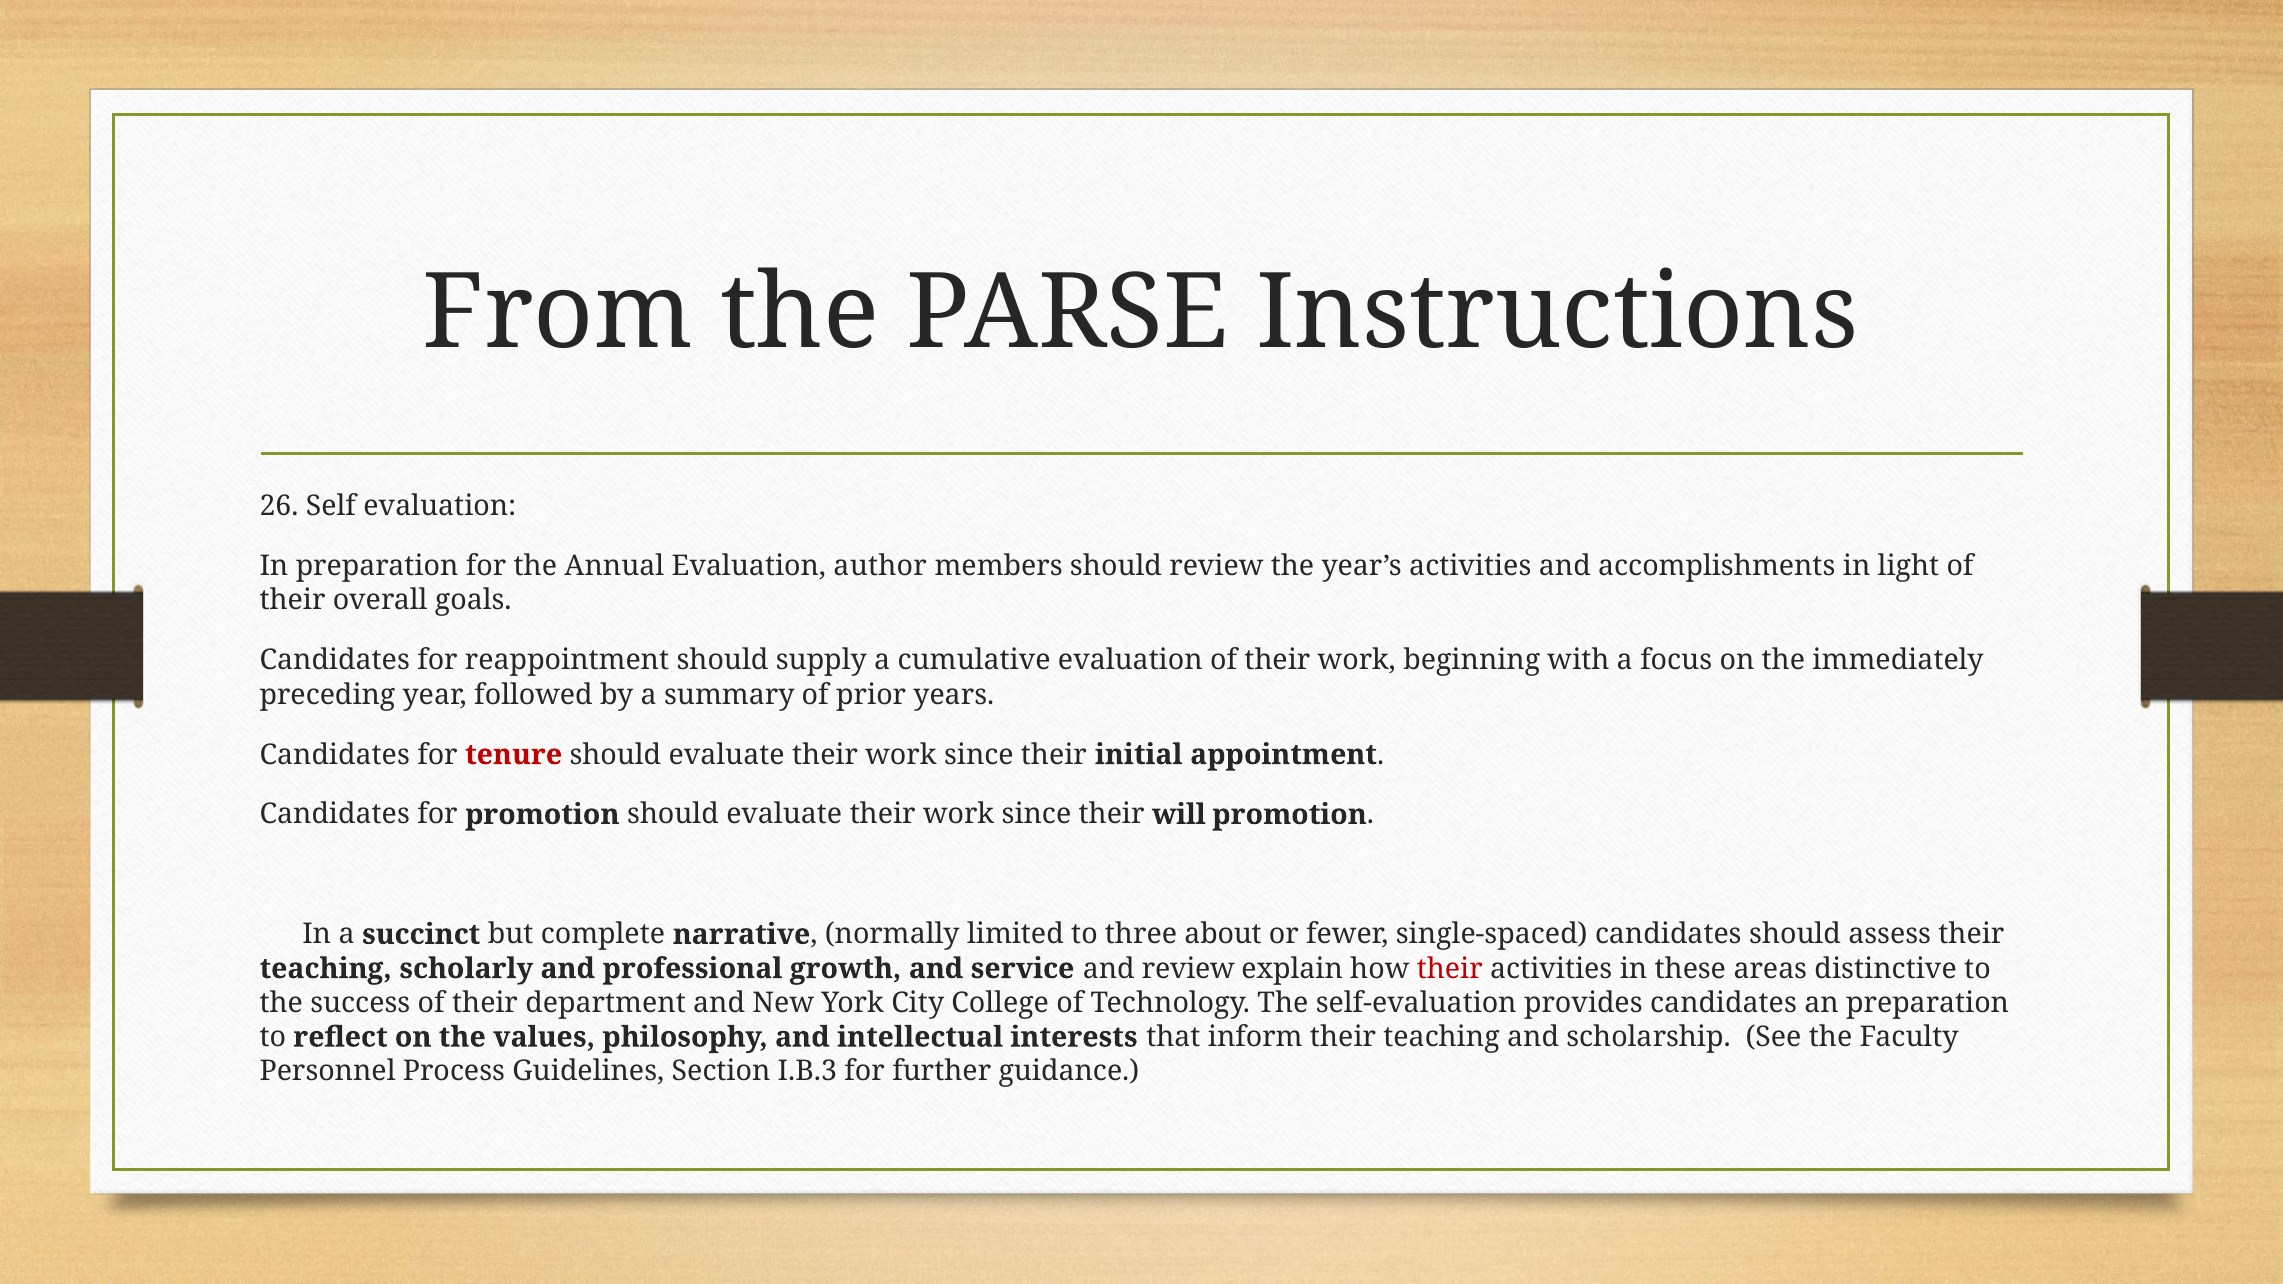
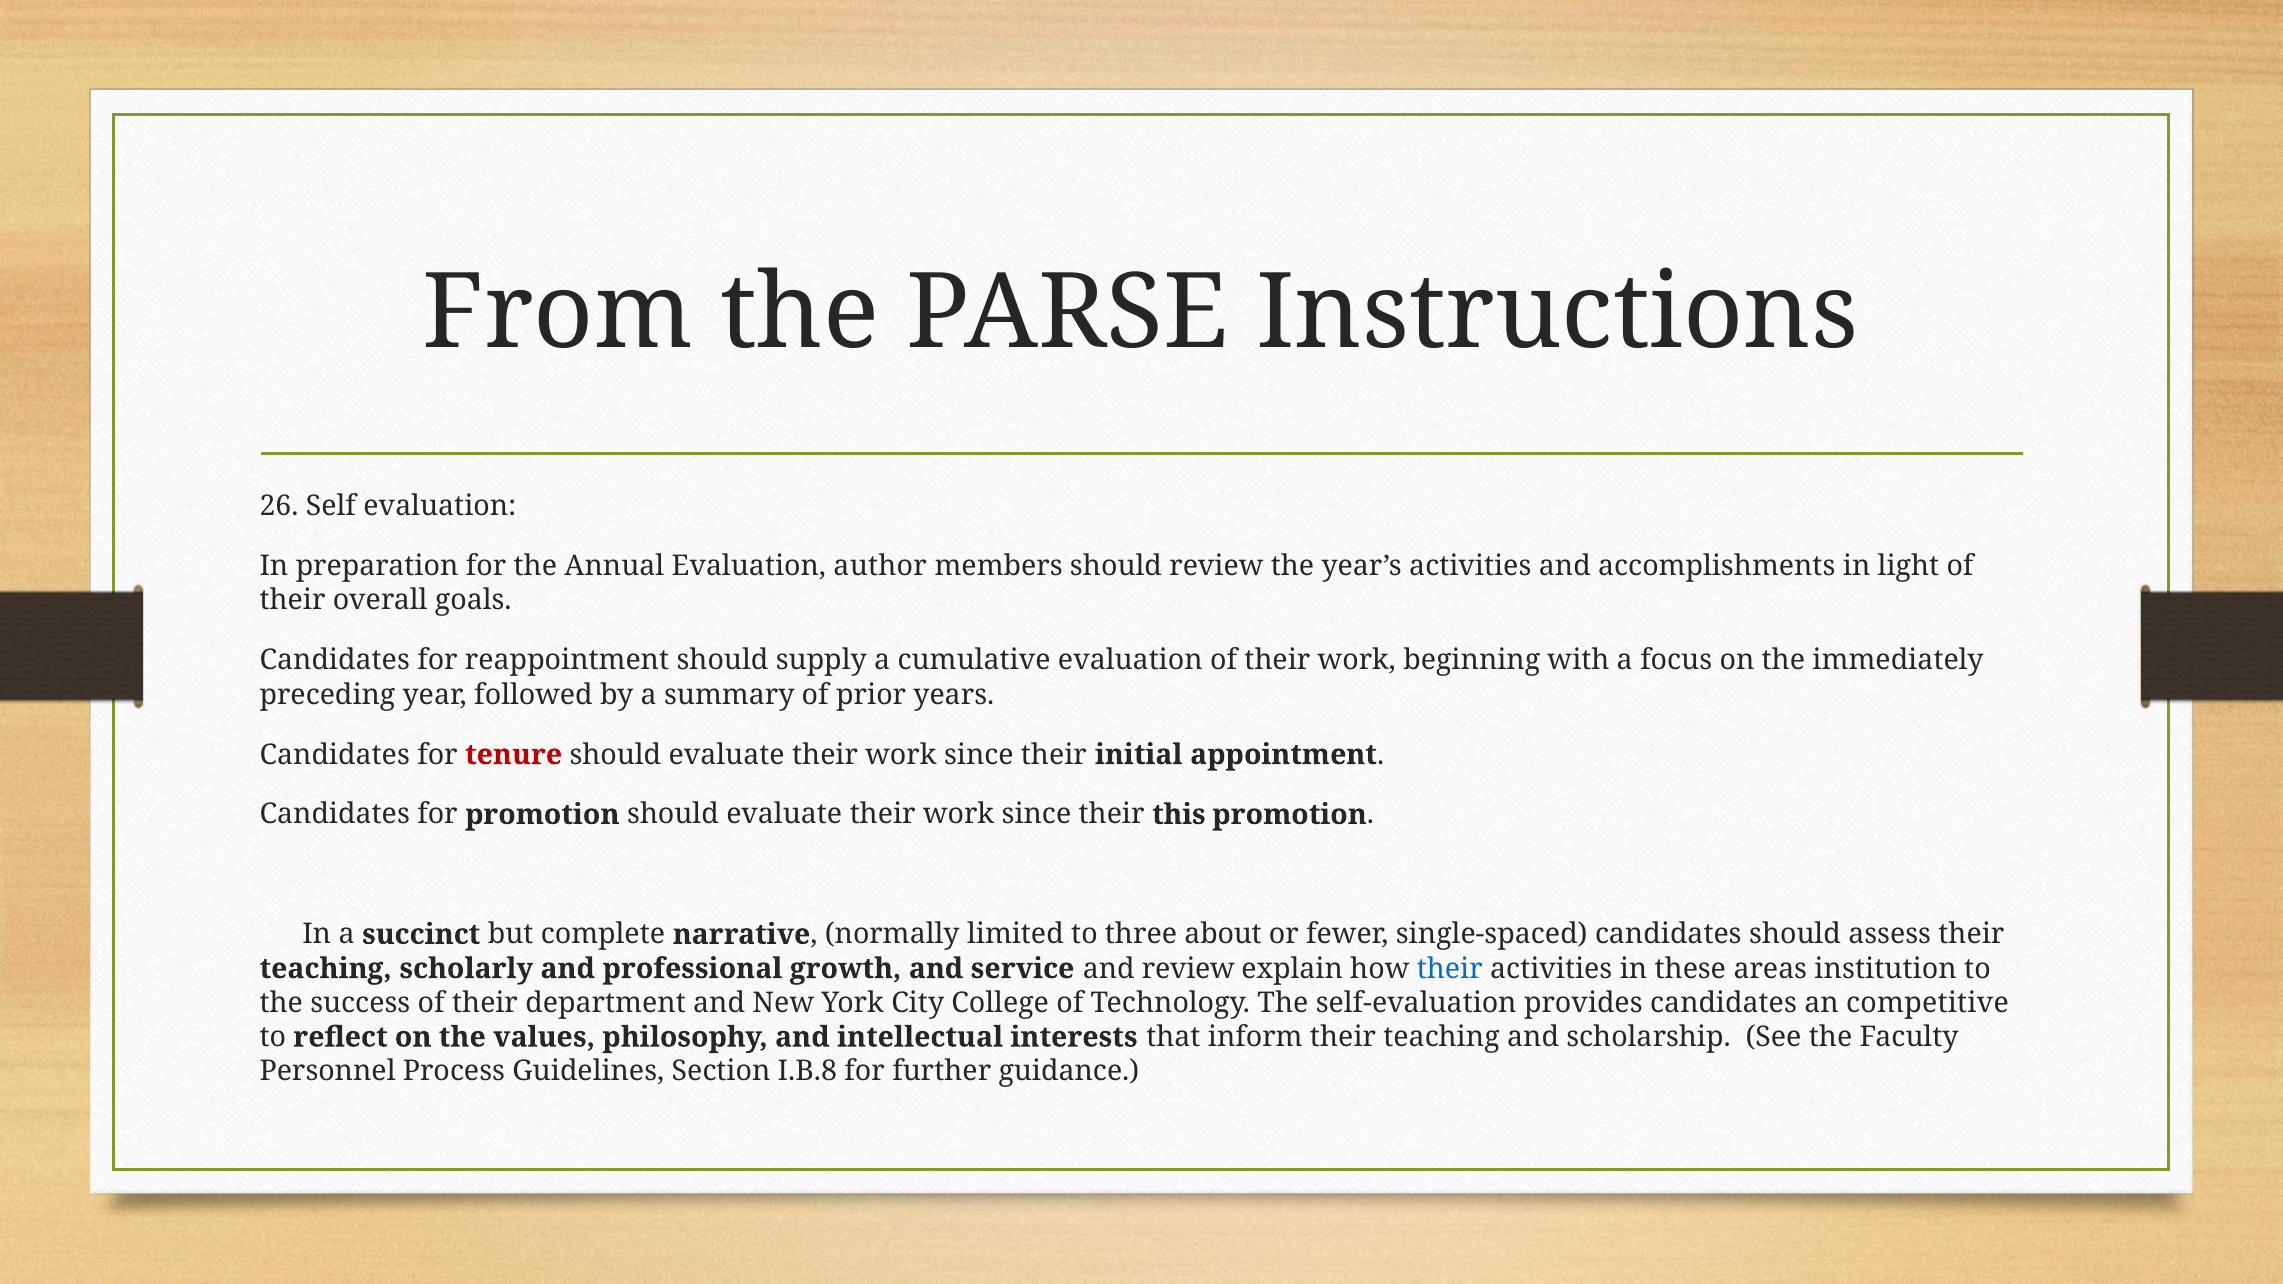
will: will -> this (1179, 815)
their colour: red -> blue (1450, 969)
distinctive: distinctive -> institution (1886, 969)
an preparation: preparation -> competitive (1927, 1003)
I.B.3: I.B.3 -> I.B.8 (807, 1072)
